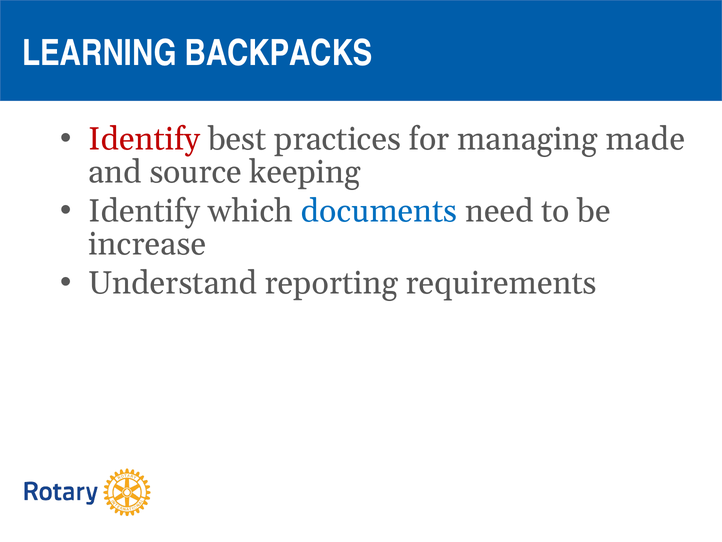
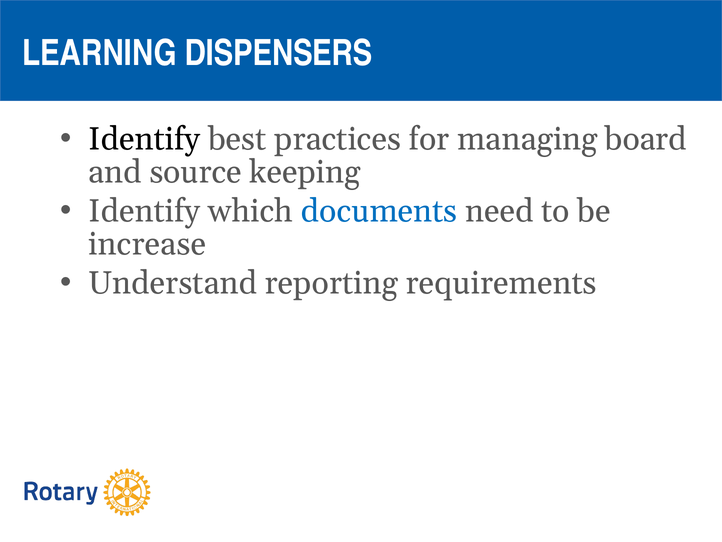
BACKPACKS: BACKPACKS -> DISPENSERS (279, 53)
Identify colour: red -> black (144, 139)
made: made -> board (646, 139)
